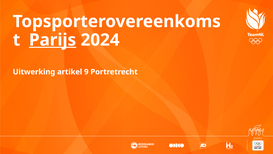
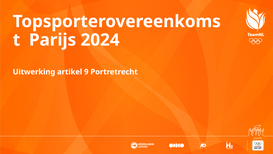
Parijs underline: present -> none (53, 40)
